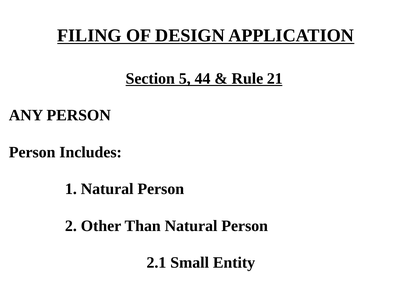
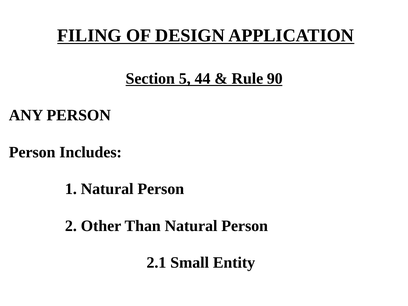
21: 21 -> 90 (275, 78)
